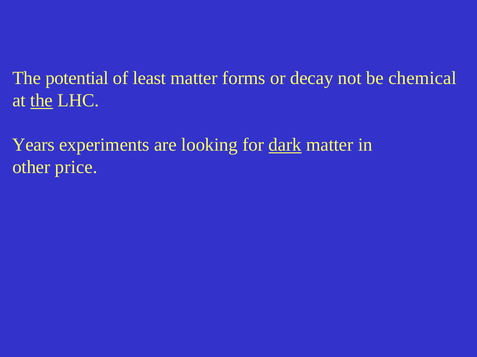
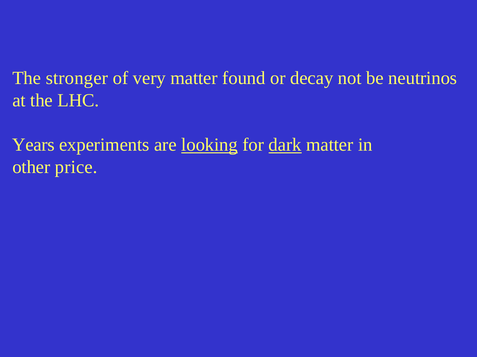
potential: potential -> stronger (77, 78)
least: least -> very (149, 78)
forms: forms -> found (244, 78)
chemical: chemical -> neutrinos (423, 78)
the underline: present -> none (42, 101)
looking underline: none -> present (210, 145)
